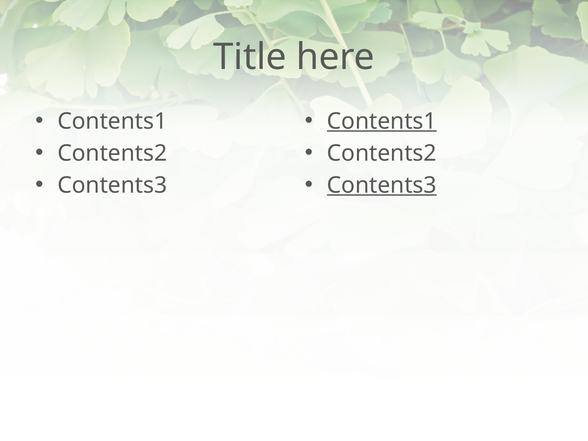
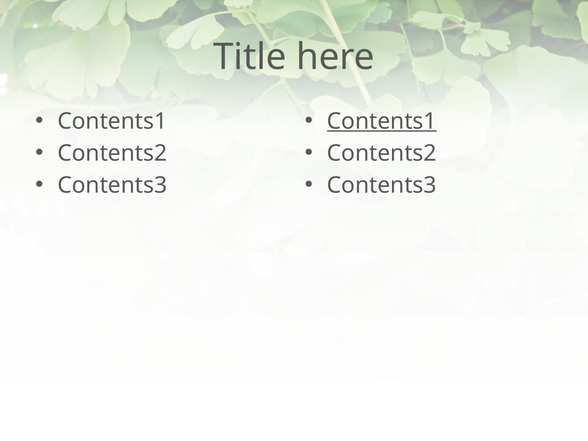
Contents3 underline: present -> none (382, 185)
